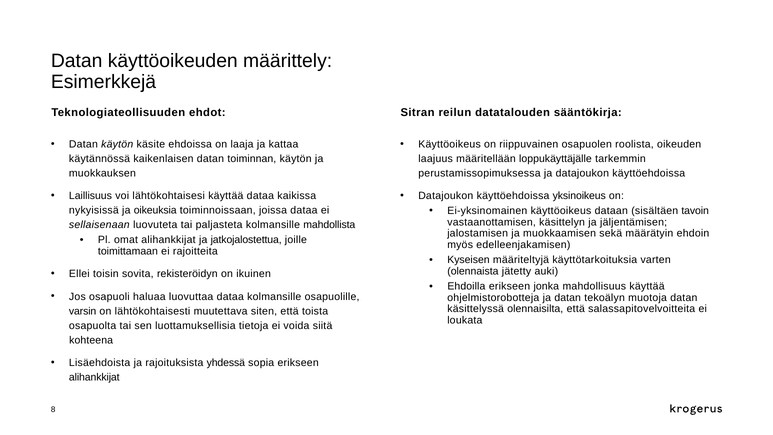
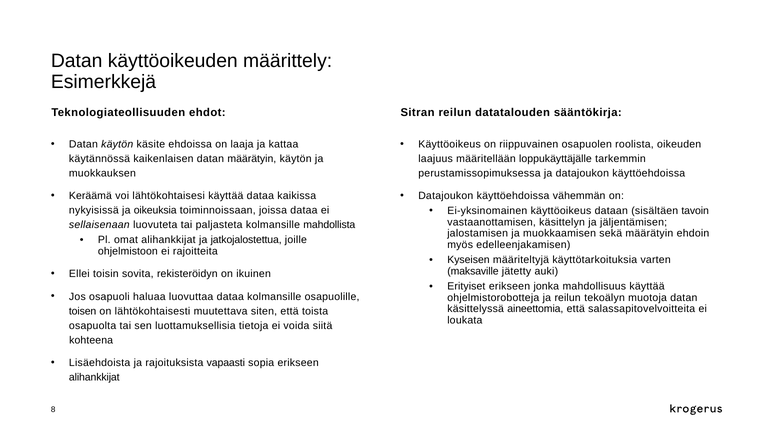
datan toiminnan: toiminnan -> määrätyin (252, 159)
Laillisuus: Laillisuus -> Keräämä (90, 196)
yksinoikeus: yksinoikeus -> vähemmän (579, 196)
toimittamaan: toimittamaan -> ohjelmistoon (128, 251)
olennaista: olennaista -> maksaville (473, 271)
Ehdoilla: Ehdoilla -> Erityiset (466, 286)
ja datan: datan -> reilun (568, 298)
olennaisilta: olennaisilta -> aineettomia (535, 309)
varsin: varsin -> toisen (83, 311)
yhdessä: yhdessä -> vapaasti (226, 362)
